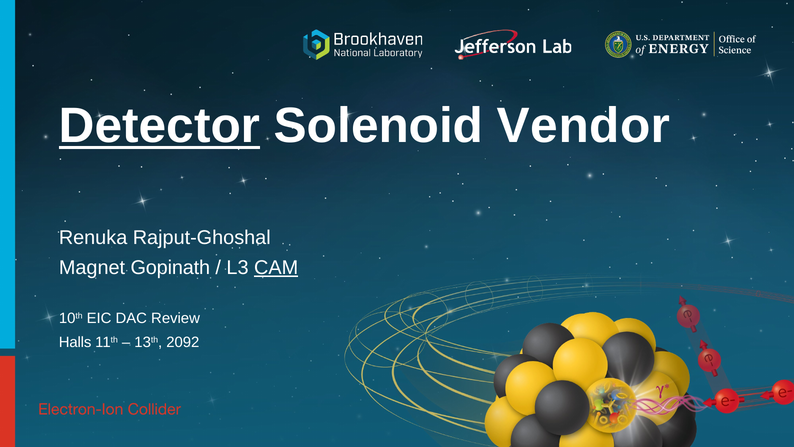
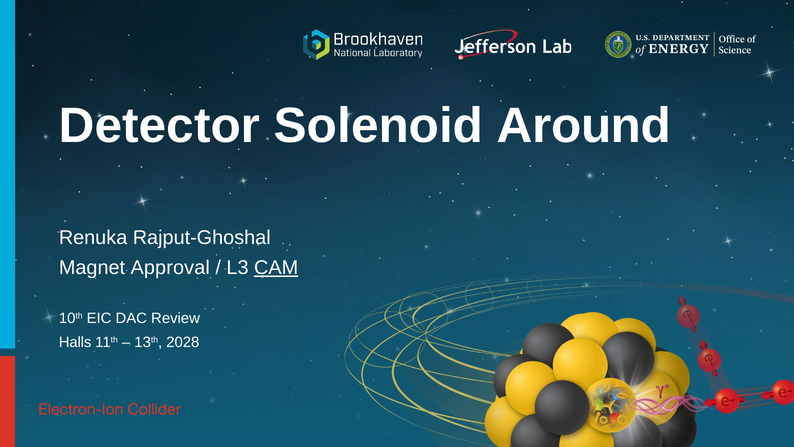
Detector underline: present -> none (160, 126)
Vendor: Vendor -> Around (584, 126)
Gopinath: Gopinath -> Approval (170, 267)
2092: 2092 -> 2028 (183, 342)
